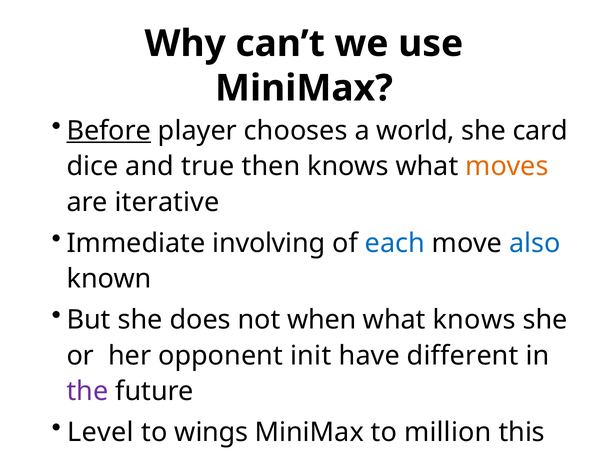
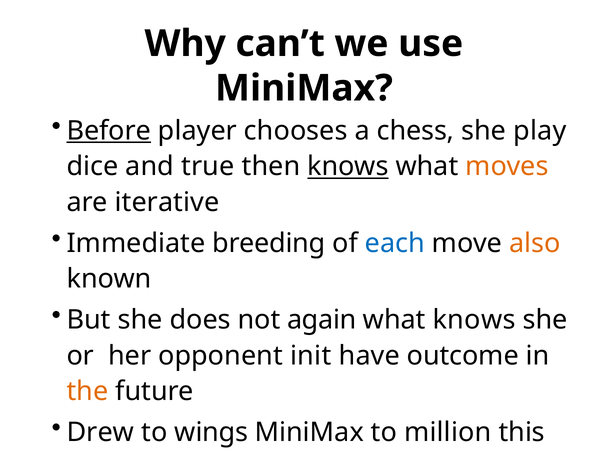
world: world -> chess (415, 131)
card: card -> play (540, 131)
knows underline: none -> present (348, 166)
involving: involving -> breeding (269, 243)
also colour: blue -> orange (535, 243)
when: when -> again (322, 320)
different: different -> outcome (463, 356)
the colour: purple -> orange (88, 391)
Level: Level -> Drew (100, 432)
